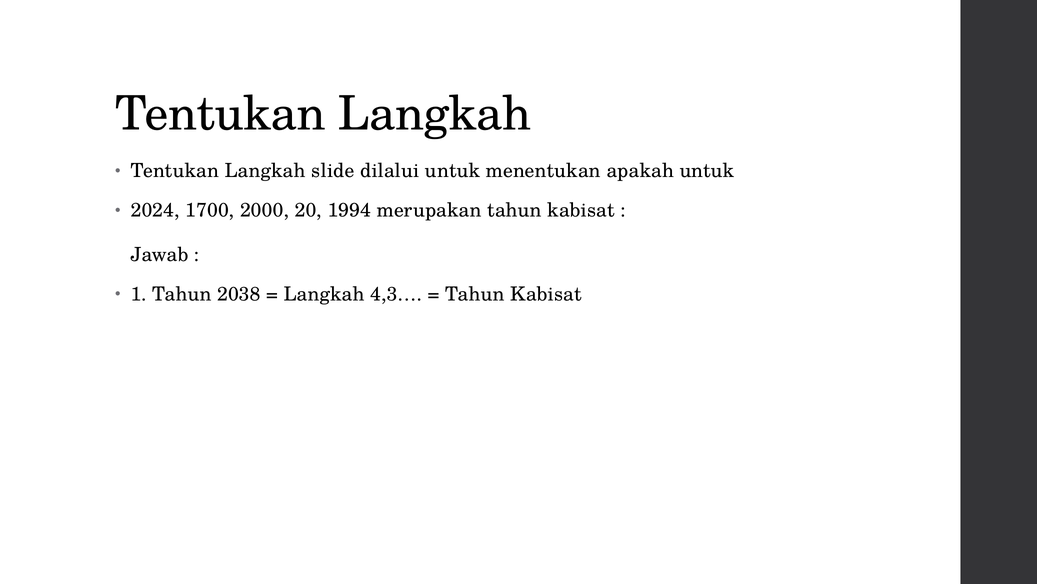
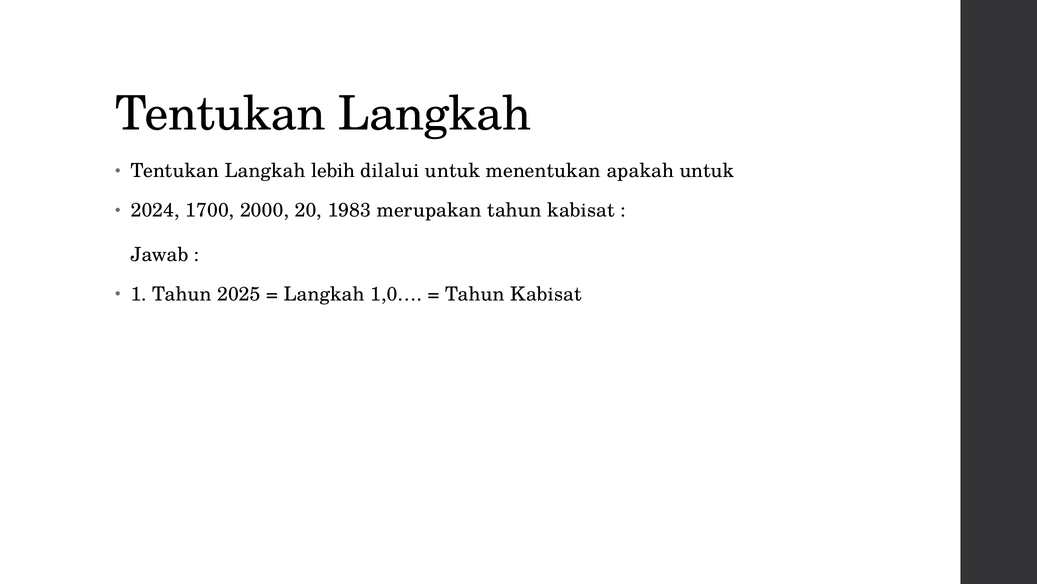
slide: slide -> lebih (333, 171)
1994: 1994 -> 1983 (349, 210)
2038: 2038 -> 2025 (239, 294)
4,3…: 4,3… -> 1,0… (396, 294)
